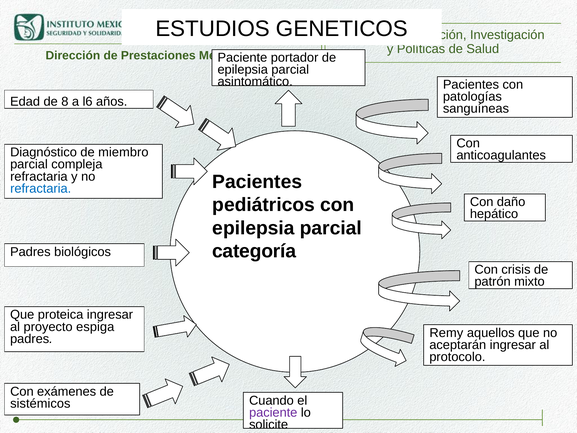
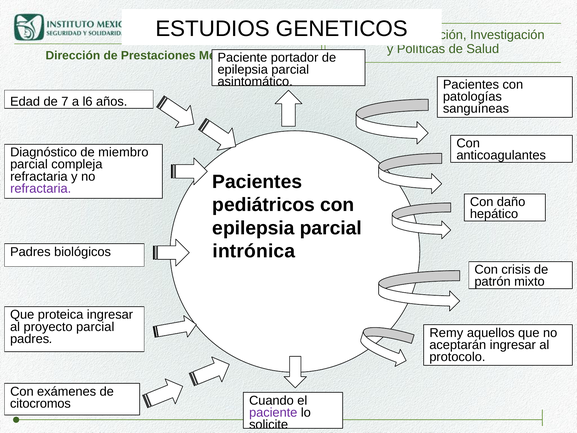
8: 8 -> 7 (65, 102)
refractaria colour: blue -> purple (41, 188)
categoría: categoría -> intrónica (254, 251)
proyecto espiga: espiga -> parcial (95, 327)
sistémicos: sistémicos -> citocromos (40, 403)
